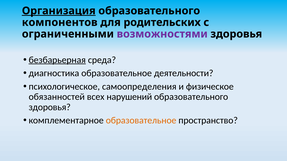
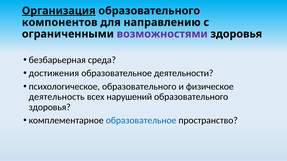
родительских: родительских -> направлению (162, 22)
безбарьерная underline: present -> none (57, 60)
диагностика: диагностика -> достижения (54, 73)
психологическое самоопределения: самоопределения -> образовательного (139, 87)
обязанностей: обязанностей -> деятельность (57, 97)
образовательное colour: orange -> blue (141, 121)
